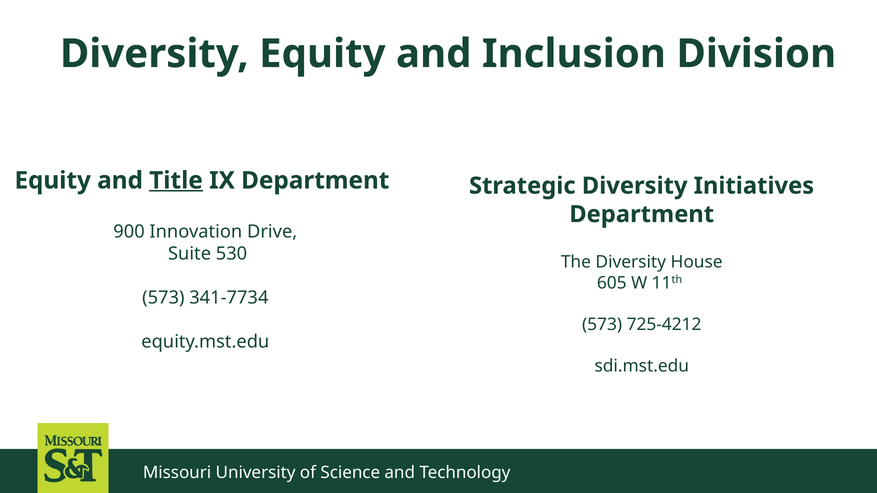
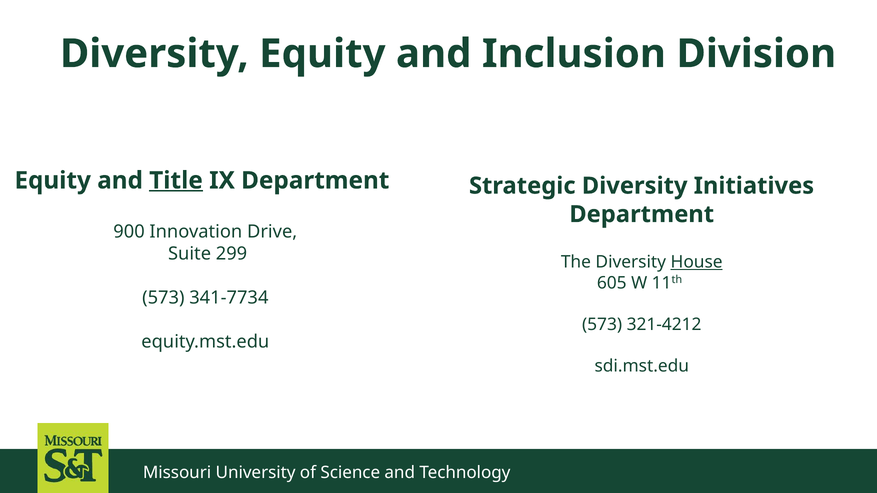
530: 530 -> 299 (232, 254)
House underline: none -> present (697, 262)
725-4212: 725-4212 -> 321-4212 (664, 325)
